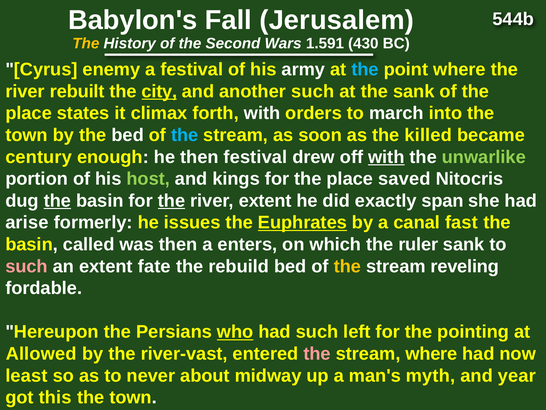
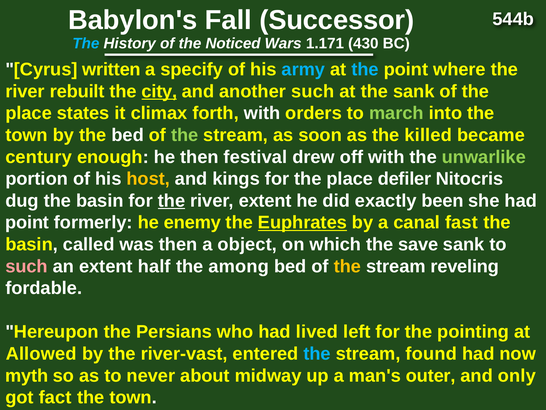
Jerusalem: Jerusalem -> Successor (337, 20)
The colour: yellow -> light blue (86, 44)
Second: Second -> Noticed (233, 44)
1.591: 1.591 -> 1.171 (325, 44)
enemy: enemy -> written (111, 69)
a festival: festival -> specify (192, 69)
army colour: white -> light blue (303, 69)
march colour: white -> light green (396, 113)
the colour: light blue -> light green (185, 135)
with underline: present -> none (386, 157)
host colour: light green -> yellow (148, 179)
saved: saved -> defiler (405, 179)
the underline: present -> none (57, 201)
span: span -> been (443, 201)
arise: arise -> point (27, 222)
issues: issues -> enemy (192, 222)
enters: enters -> object (247, 244)
ruler: ruler -> save (418, 244)
fate: fate -> half (154, 266)
rebuild: rebuild -> among (239, 266)
who underline: present -> none (235, 332)
had such: such -> lived (317, 332)
the colour: pink -> light blue (317, 353)
stream where: where -> found (431, 353)
least: least -> myth (27, 375)
myth: myth -> outer (431, 375)
year: year -> only (517, 375)
this: this -> fact (55, 397)
